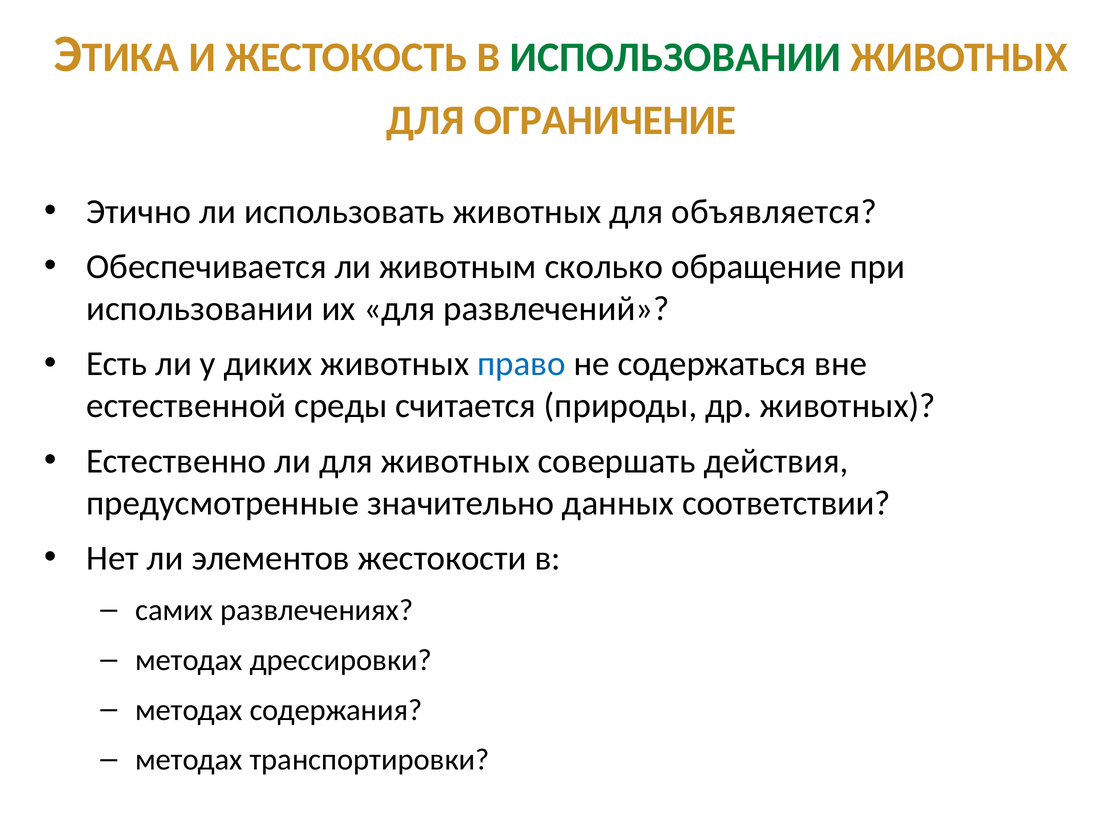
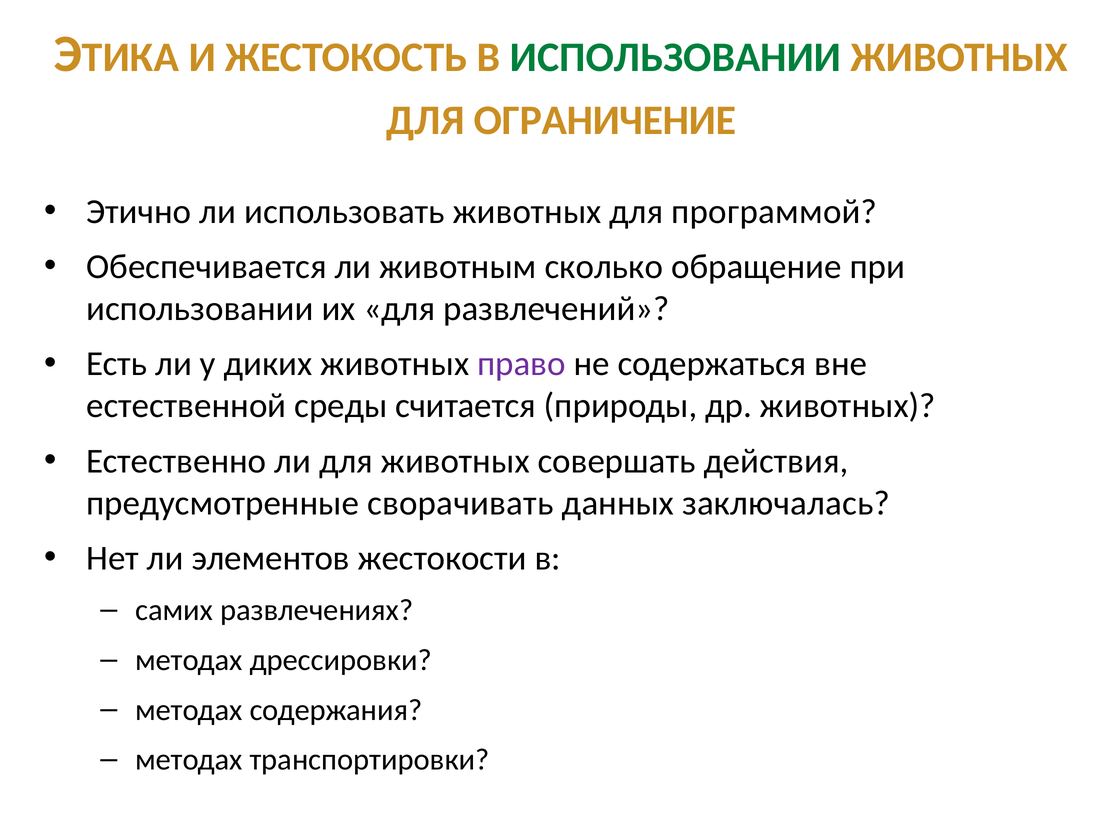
объявляется: объявляется -> программой (774, 211)
право colour: blue -> purple (521, 364)
значительно: значительно -> сворачивать (460, 503)
соответствии: соответствии -> заключалась (786, 503)
